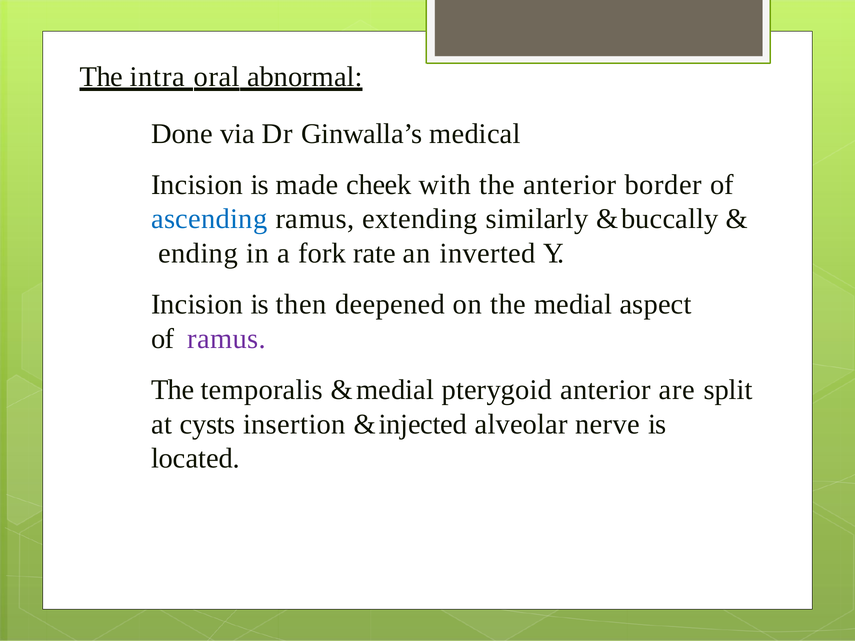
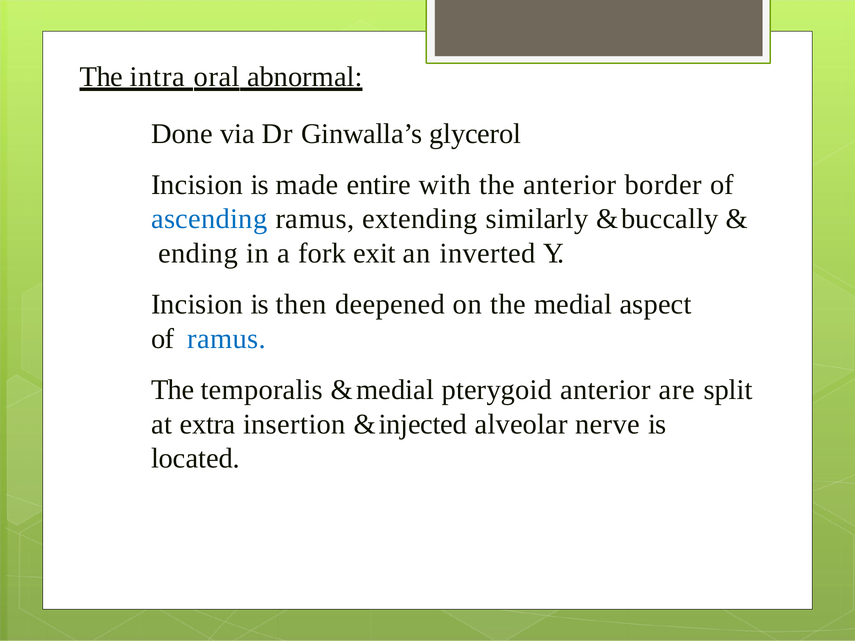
medical: medical -> glycerol (475, 134)
cheek: cheek -> entire (379, 185)
rate: rate -> exit (375, 253)
ramus colour: purple -> blue (227, 339)
cysts: cysts -> extra (208, 424)
